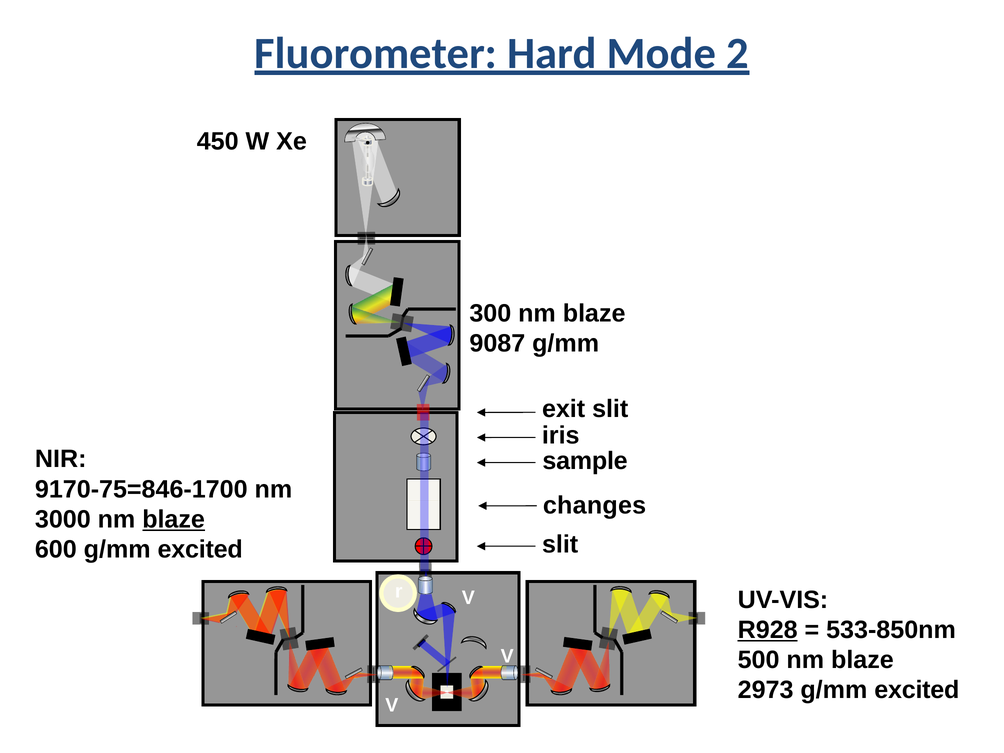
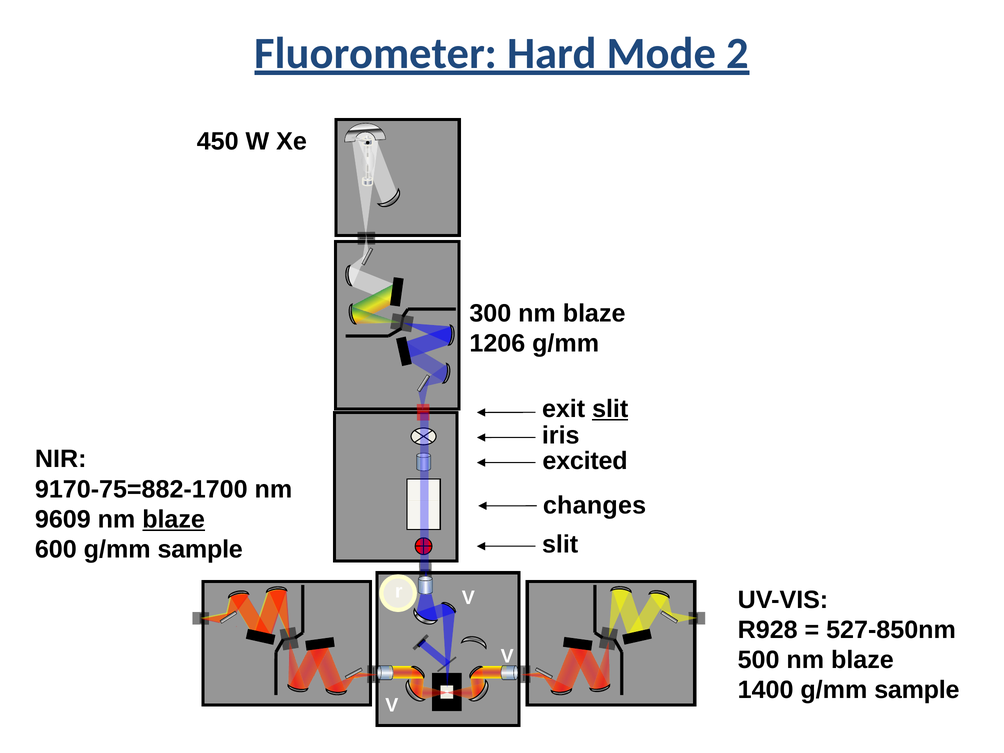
9087: 9087 -> 1206 (497, 343)
slit underline: none -> present (610, 409)
sample: sample -> excited (585, 461)
9170-75=846-1700: 9170-75=846-1700 -> 9170-75=882-1700 (141, 489)
3000: 3000 -> 9609 (63, 519)
600 g/mm excited: excited -> sample (200, 550)
R928 underline: present -> none (768, 630)
533-850nm: 533-850nm -> 527-850nm (891, 630)
2973: 2973 -> 1400 (766, 690)
excited: excited -> sample (917, 690)
